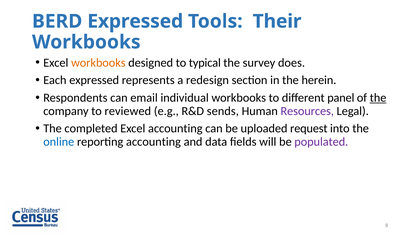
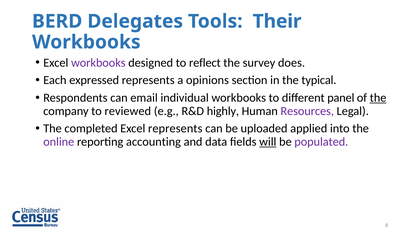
BERD Expressed: Expressed -> Delegates (135, 21)
workbooks colour: orange -> purple (98, 63)
typical: typical -> reflect (205, 63)
redesign: redesign -> opinions (207, 80)
herein: herein -> typical (319, 80)
sends: sends -> highly (223, 111)
Excel accounting: accounting -> represents (175, 129)
request: request -> applied (309, 129)
online colour: blue -> purple (59, 142)
will underline: none -> present (268, 142)
